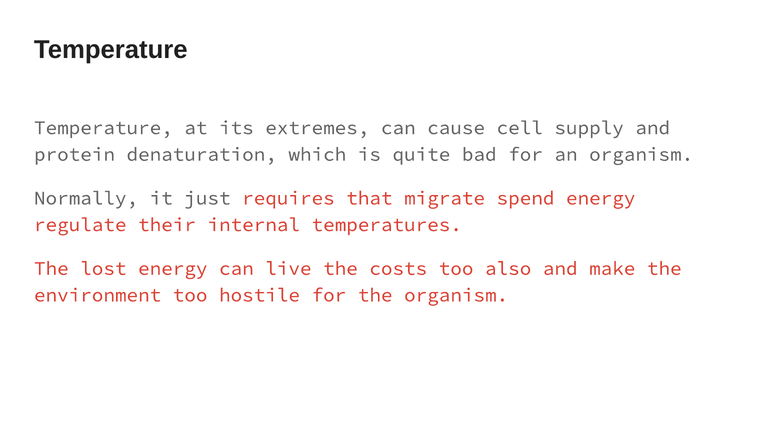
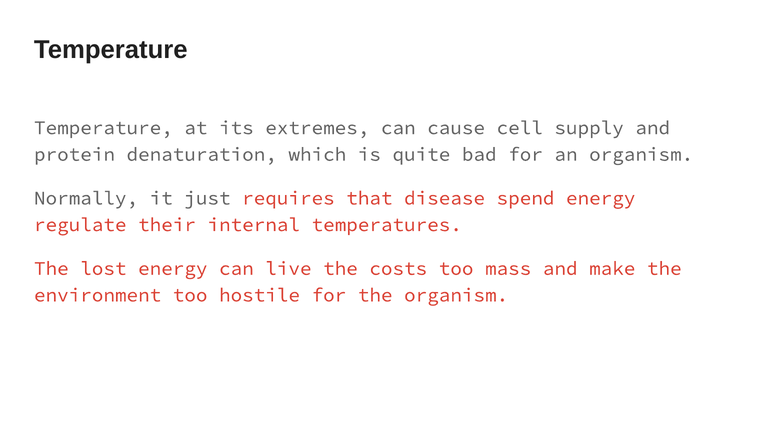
migrate: migrate -> disease (445, 198)
also: also -> mass (508, 268)
